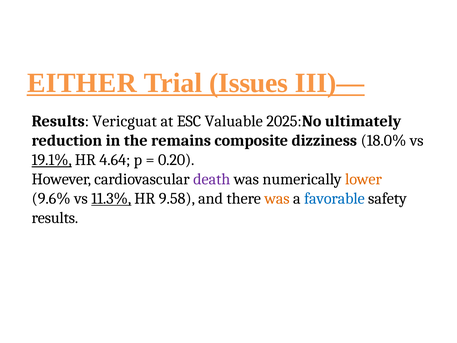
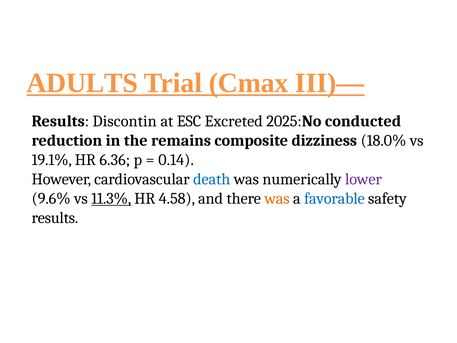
EITHER: EITHER -> ADULTS (82, 83)
Issues: Issues -> Cmax (249, 83)
Vericguat: Vericguat -> Discontin (125, 121)
Valuable: Valuable -> Excreted (234, 121)
ultimately: ultimately -> conducted (363, 121)
19.1% underline: present -> none (52, 160)
4.64: 4.64 -> 6.36 (115, 160)
0.20: 0.20 -> 0.14 (176, 160)
death colour: purple -> blue (212, 179)
lower colour: orange -> purple (363, 179)
9.58: 9.58 -> 4.58 (177, 198)
